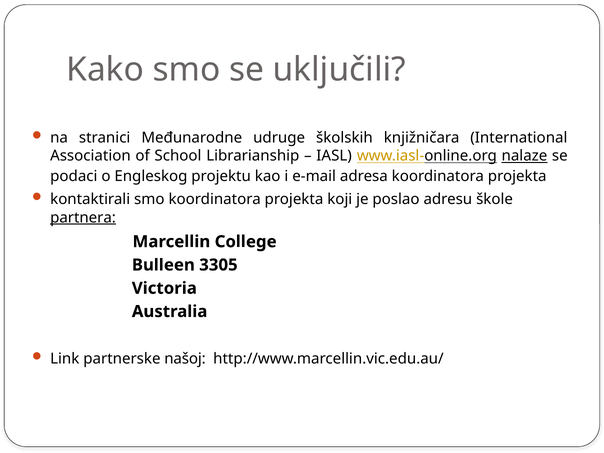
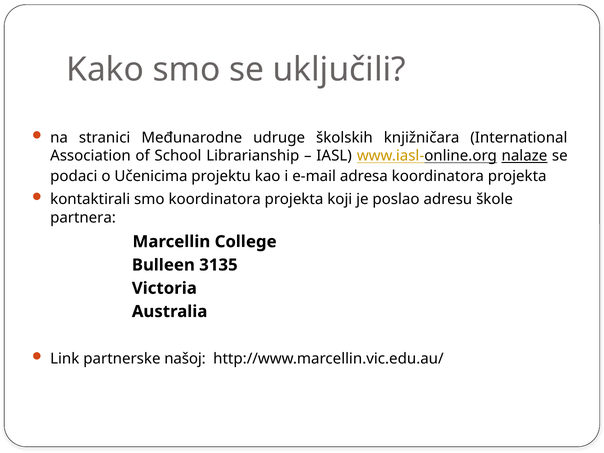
Engleskog: Engleskog -> Učenicima (151, 176)
partnera underline: present -> none (83, 218)
3305: 3305 -> 3135 (218, 265)
